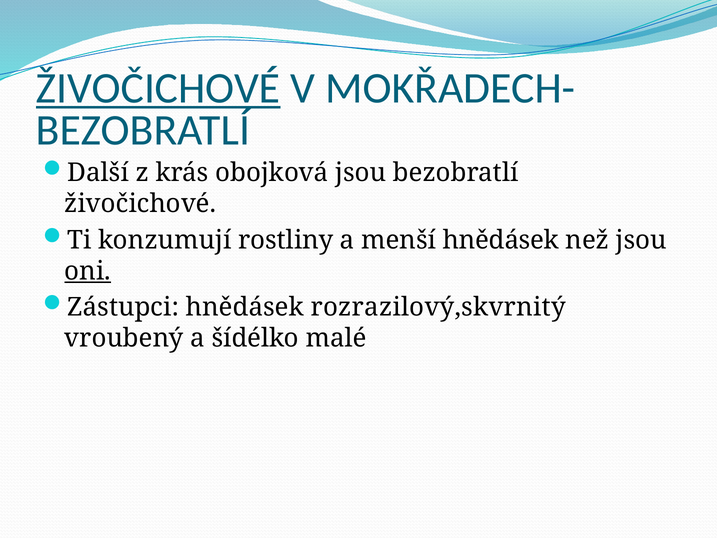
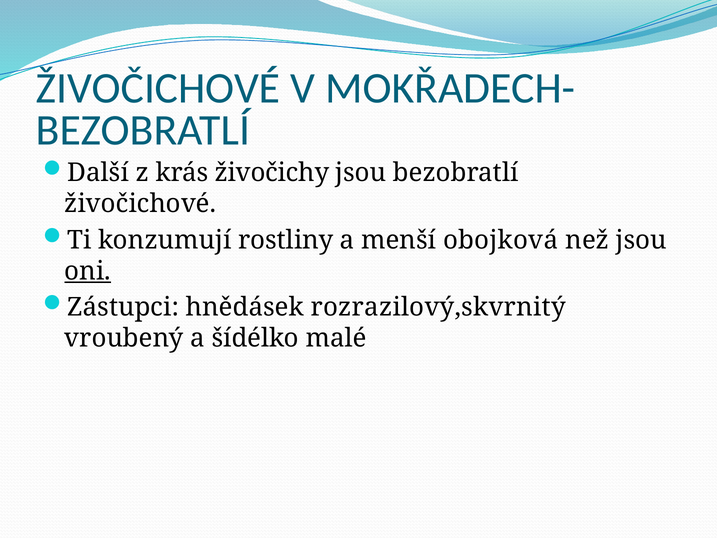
ŽIVOČICHOVÉ underline: present -> none (158, 88)
obojková: obojková -> živočichy (272, 173)
menší hnědásek: hnědásek -> obojková (501, 240)
